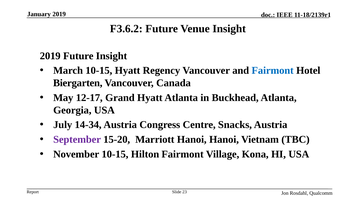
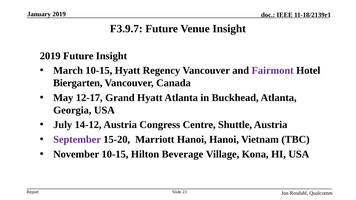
F3.6.2: F3.6.2 -> F3.9.7 (126, 29)
Fairmont colour: blue -> purple (273, 71)
14-34: 14-34 -> 14-12 (88, 125)
Snacks: Snacks -> Shuttle (235, 125)
Hilton Fairmont: Fairmont -> Beverage (183, 154)
